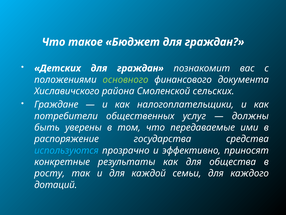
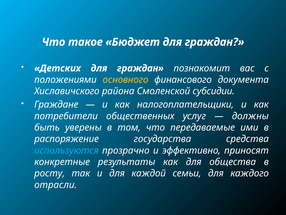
основного colour: light green -> yellow (126, 80)
сельских: сельских -> субсидии (214, 91)
дотаций: дотаций -> отрасли (56, 184)
